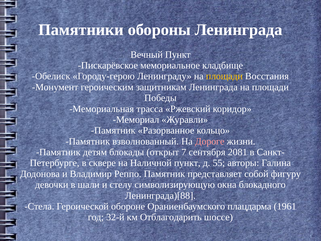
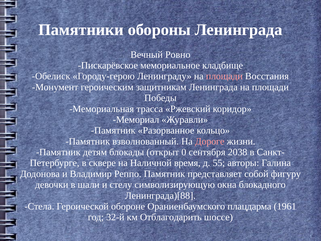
Вечный Пункт: Пункт -> Ровно (178, 55)
площади colour: yellow -> pink (224, 76)
7: 7 -> 0 (184, 152)
2081: 2081 -> 2038 (238, 152)
Наличной пункт: пункт -> время (187, 163)
